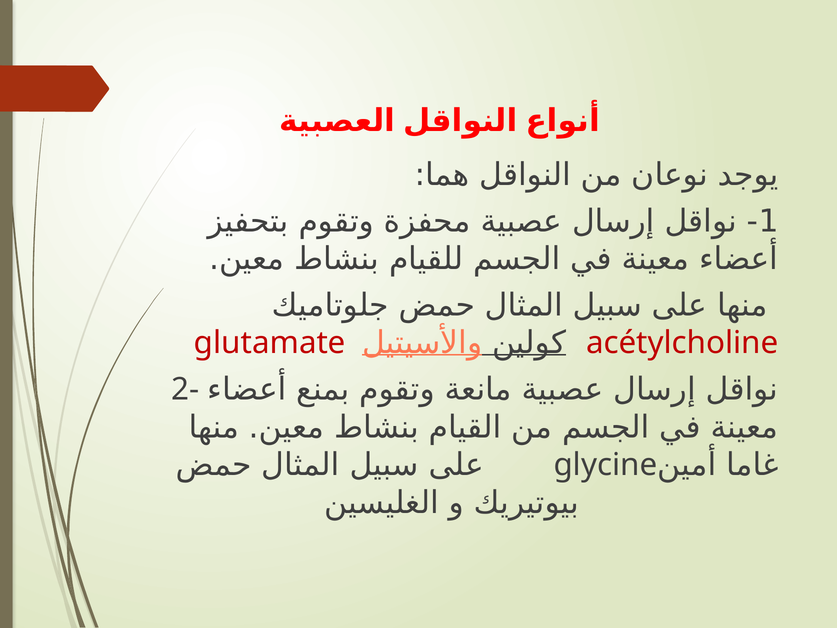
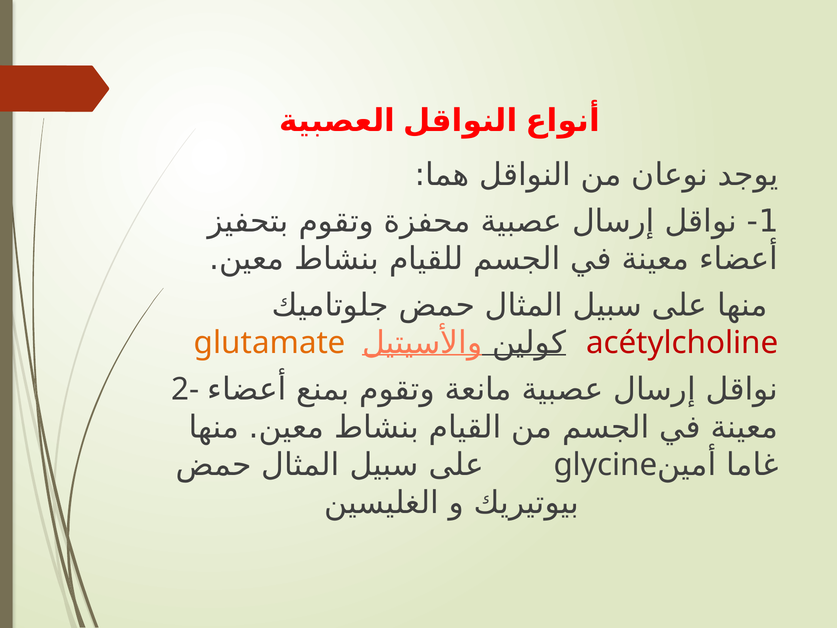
glutamate colour: red -> orange (270, 343)
